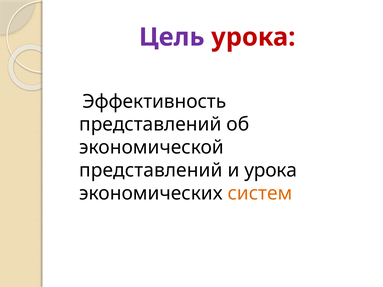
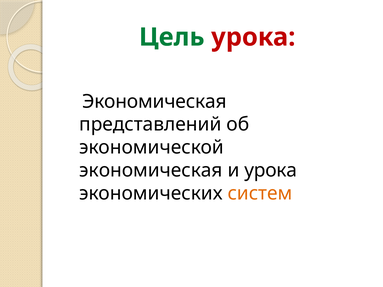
Цель colour: purple -> green (172, 37)
Эффективность: Эффективность -> Экономическая (154, 102)
представлений: представлений -> экономическая (151, 170)
